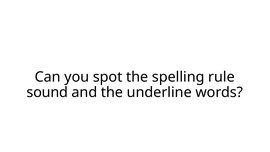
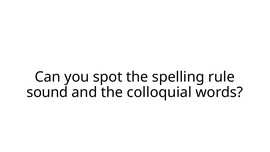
underline: underline -> colloquial (159, 92)
